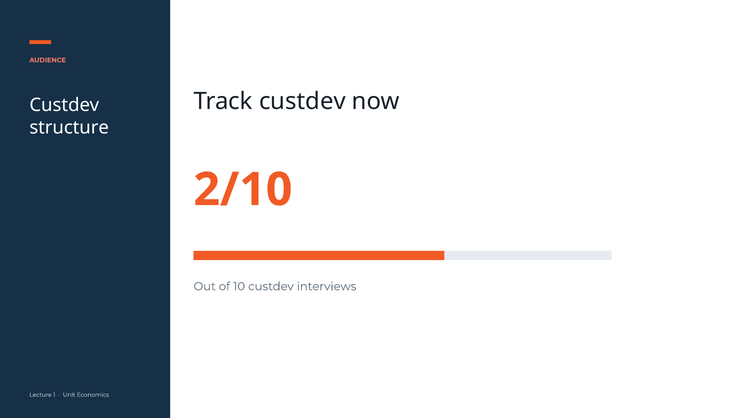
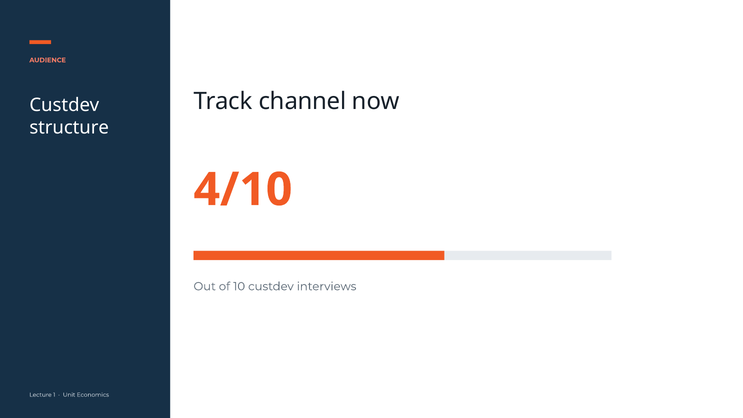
Track custdev: custdev -> channel (302, 101)
2/10: 2/10 -> 4/10 (243, 190)
